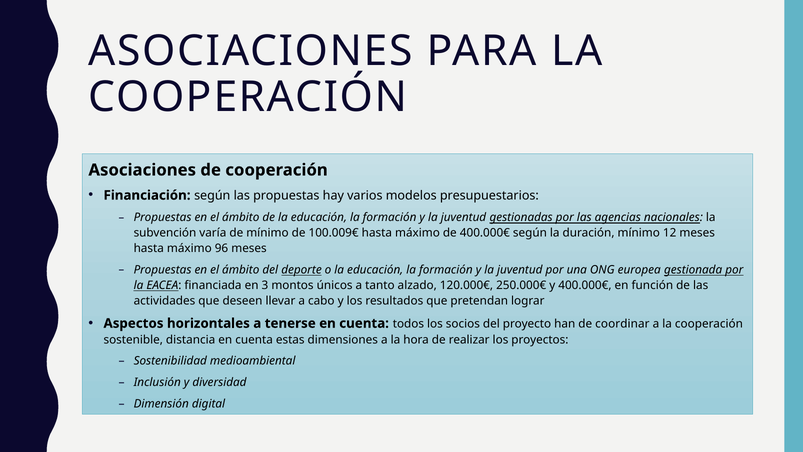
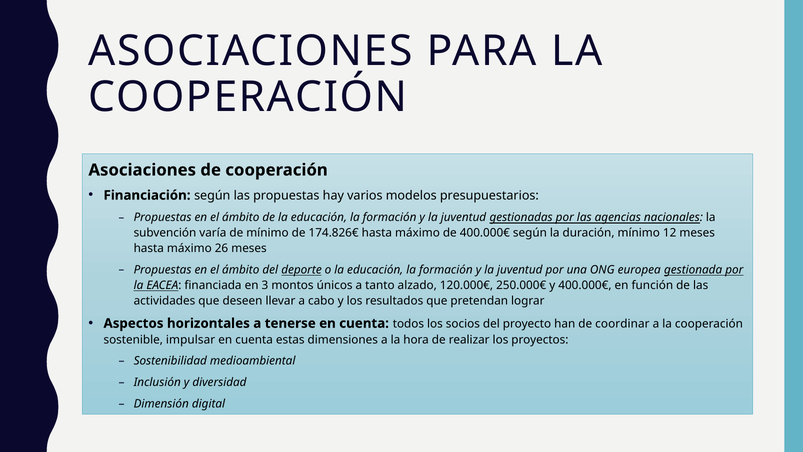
100.009€: 100.009€ -> 174.826€ (334, 233)
96: 96 -> 26 (221, 248)
distancia: distancia -> impulsar (191, 339)
